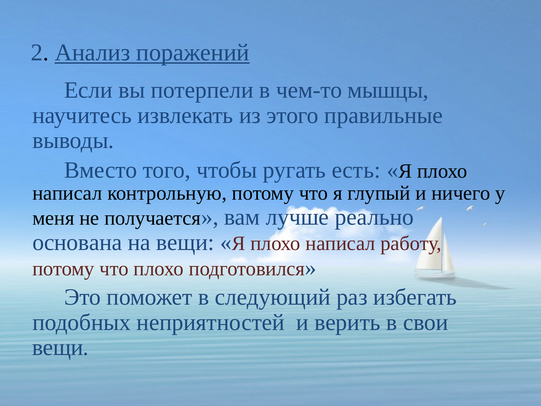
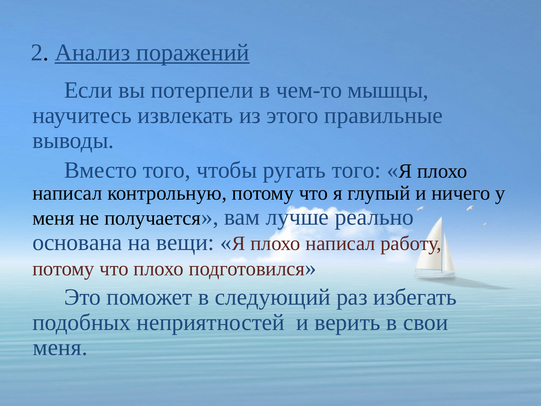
ругать есть: есть -> того (356, 170)
вещи: вещи -> меня (60, 347)
